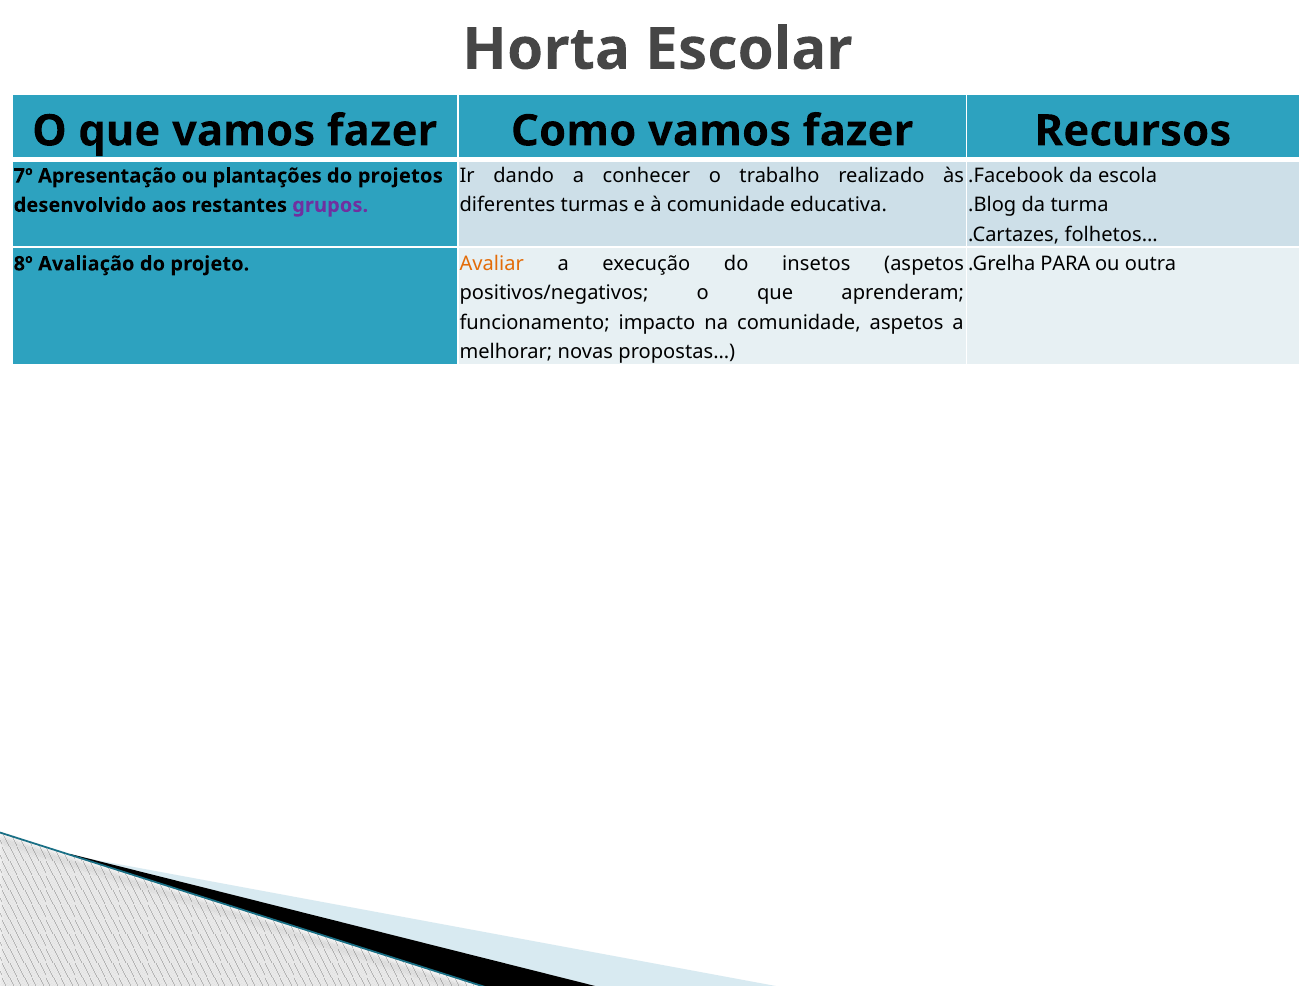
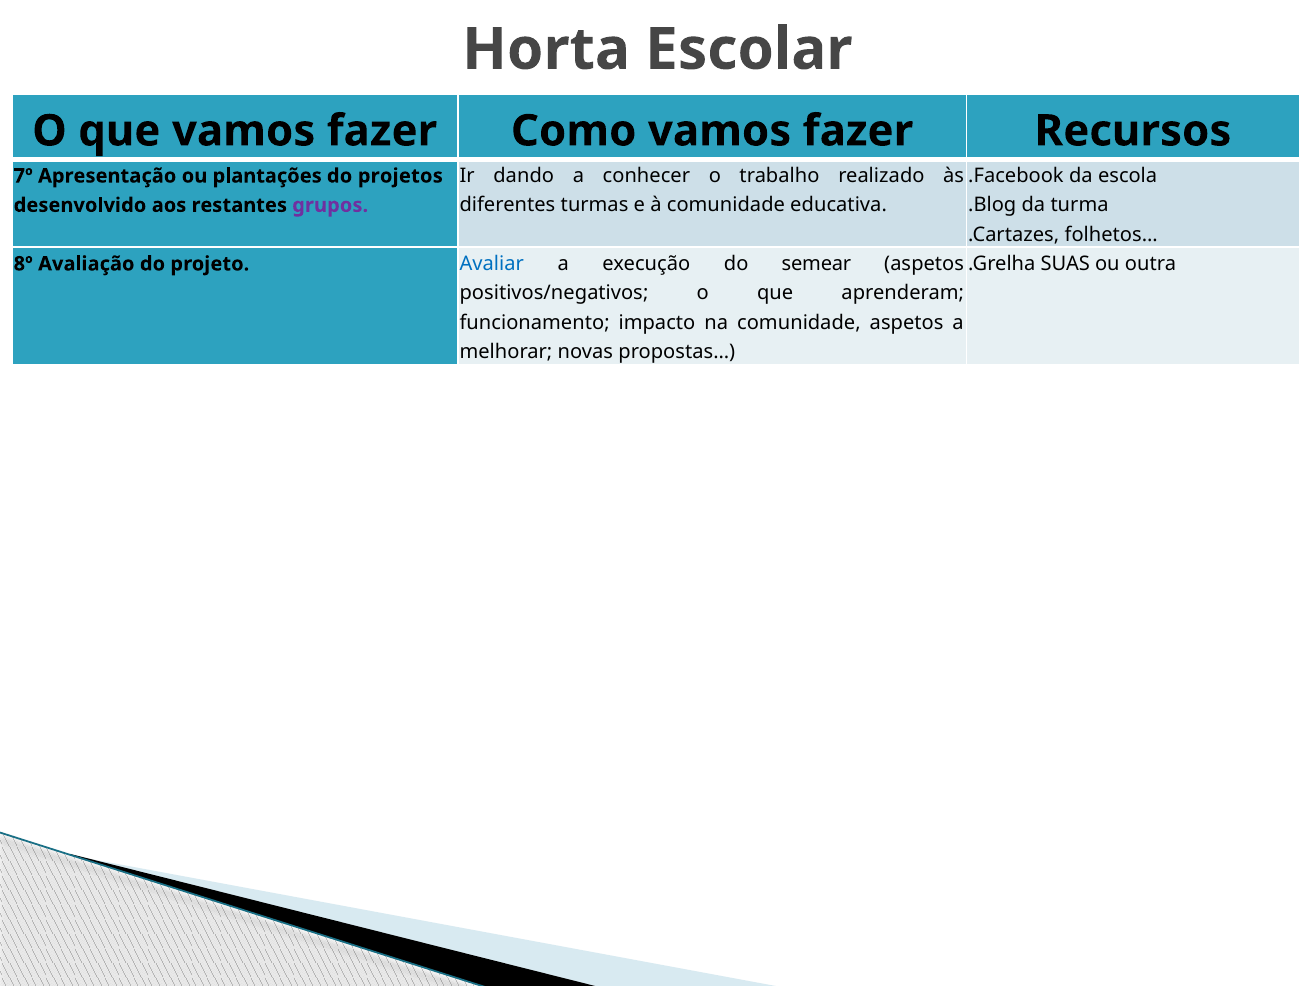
PARA: PARA -> SUAS (1065, 264)
Avaliar colour: orange -> blue (492, 264)
insetos: insetos -> semear (816, 264)
